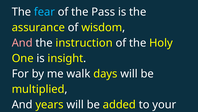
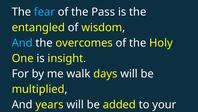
assurance: assurance -> entangled (38, 27)
And colour: pink -> light blue (22, 43)
instruction: instruction -> overcomes (84, 43)
